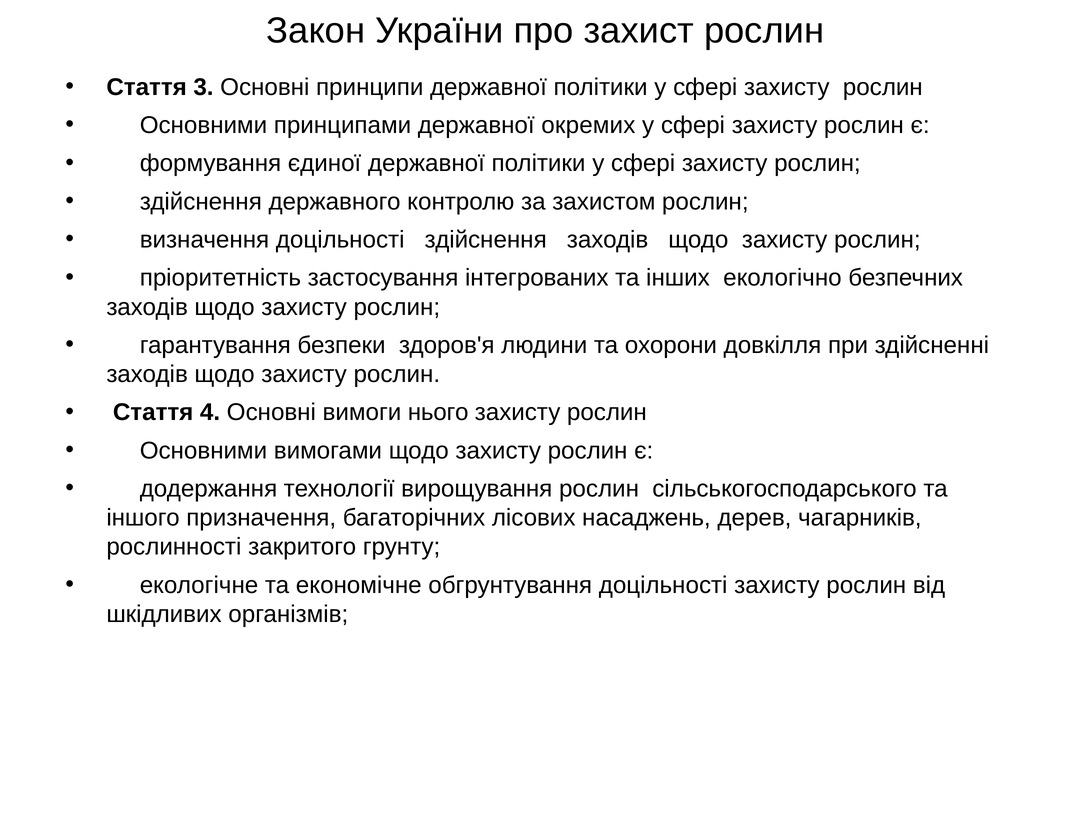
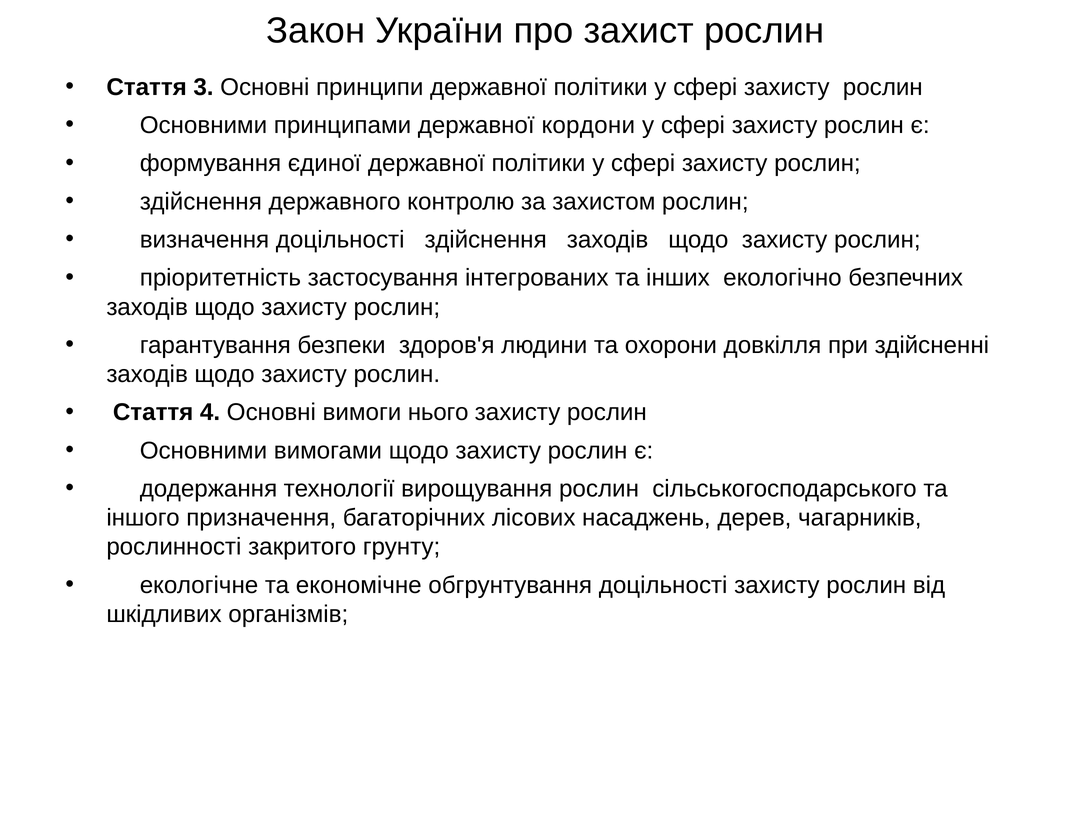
окремих: окремих -> кордони (588, 125)
